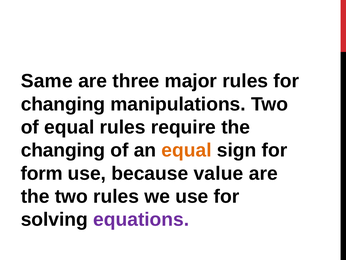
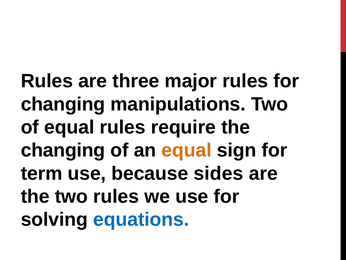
Same: Same -> Rules (47, 81)
form: form -> term (42, 173)
value: value -> sides (218, 173)
equations colour: purple -> blue (141, 219)
